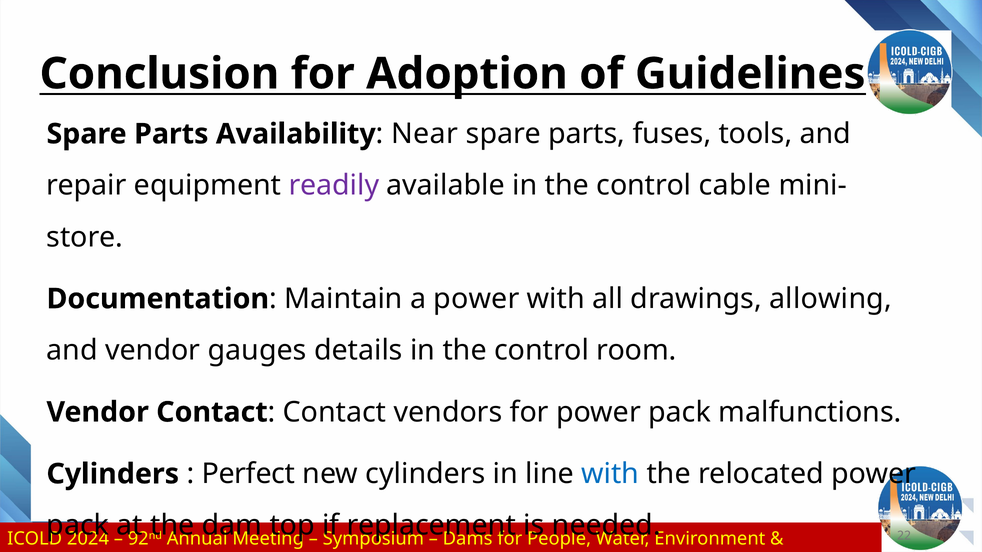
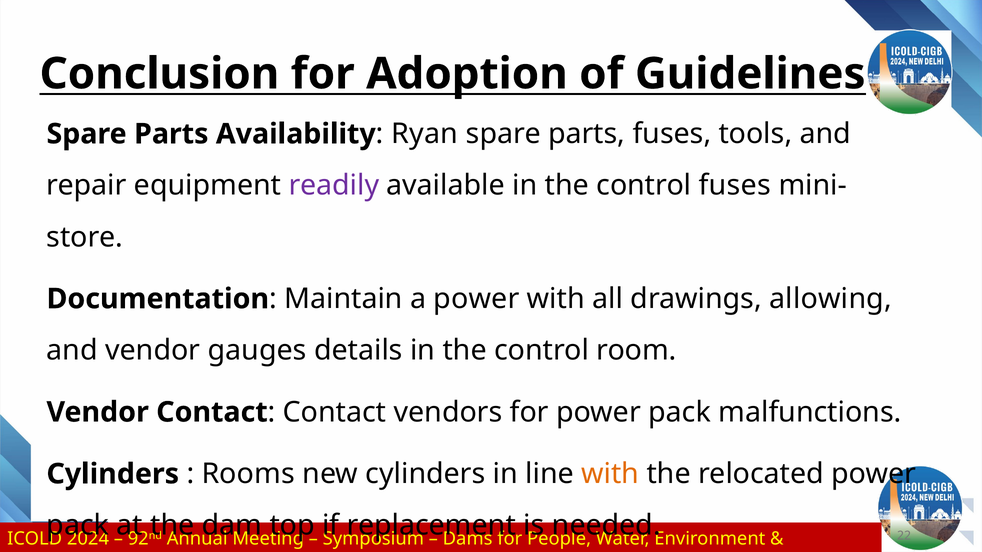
Near: Near -> Ryan (425, 134)
control cable: cable -> fuses (735, 186)
Perfect: Perfect -> Rooms (248, 474)
with colour: blue -> orange (610, 474)
